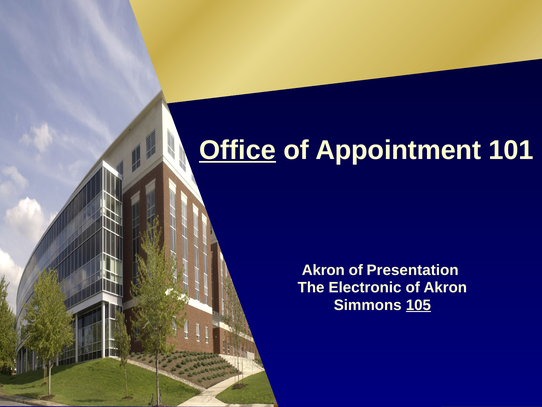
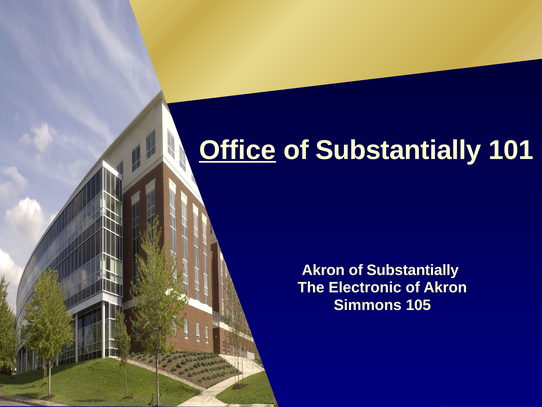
Appointment: Appointment -> Substantially (398, 150)
Presentation: Presentation -> Substantially (413, 270)
105 underline: present -> none (418, 305)
